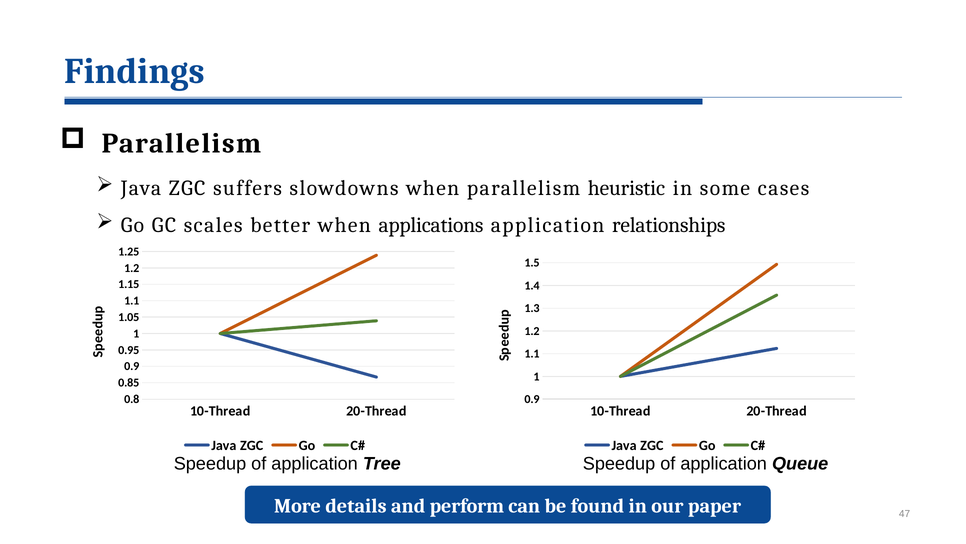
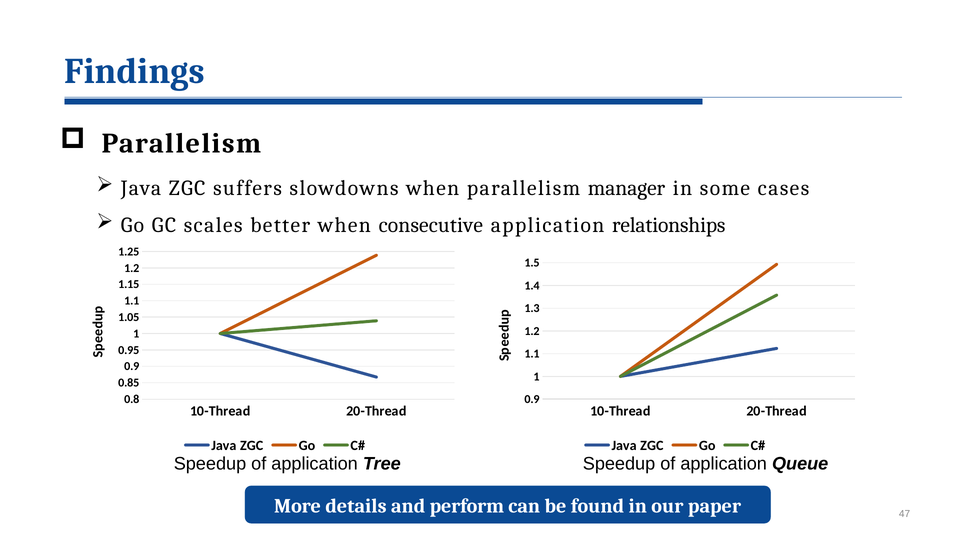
heuristic: heuristic -> manager (626, 188)
applications: applications -> consecutive (431, 225)
